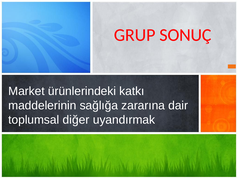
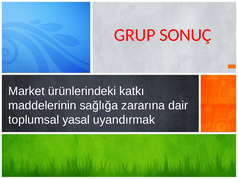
diğer: diğer -> yasal (76, 119)
